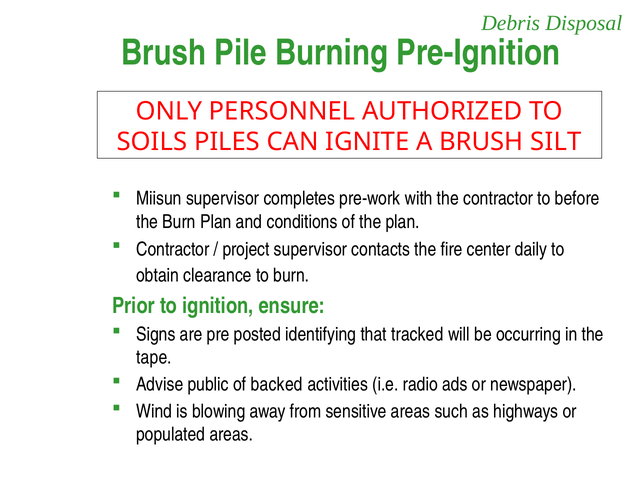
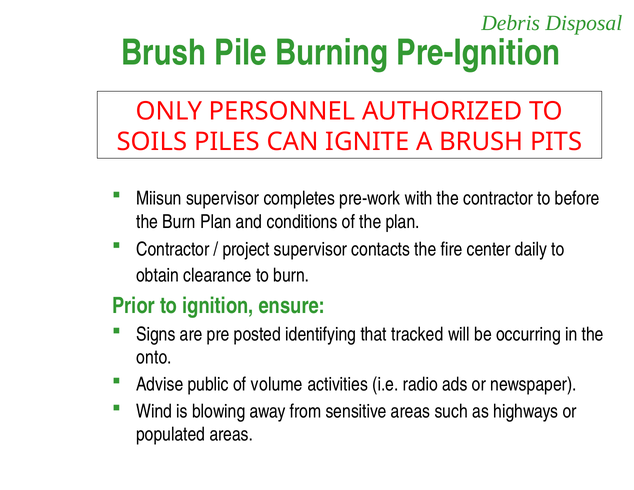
SILT: SILT -> PITS (556, 142)
tape: tape -> onto (154, 357)
backed: backed -> volume (277, 384)
